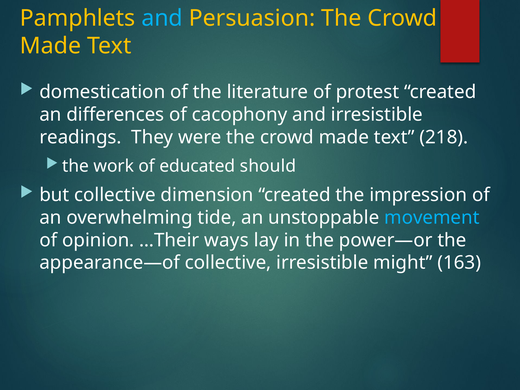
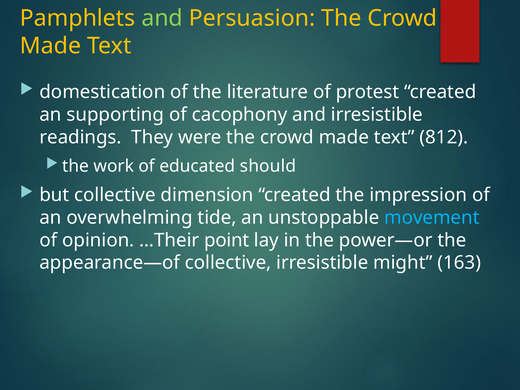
and colour: light blue -> light green (162, 18)
differences: differences -> supporting (115, 115)
218: 218 -> 812 (444, 137)
ways: ways -> point (227, 240)
